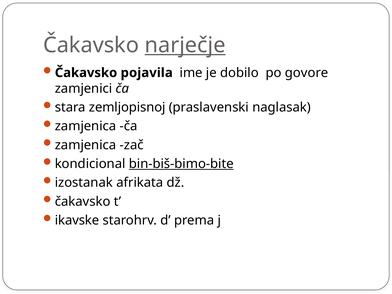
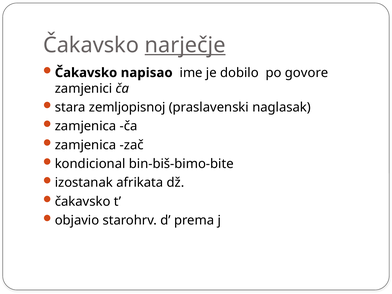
pojavila: pojavila -> napisao (147, 73)
bin-biš-bimo-bite underline: present -> none (181, 164)
ikavske: ikavske -> objavio (77, 220)
